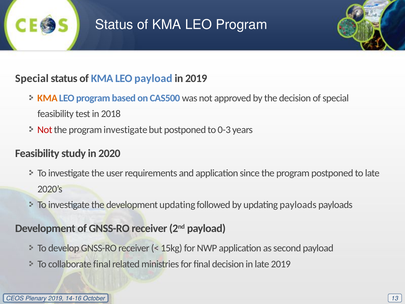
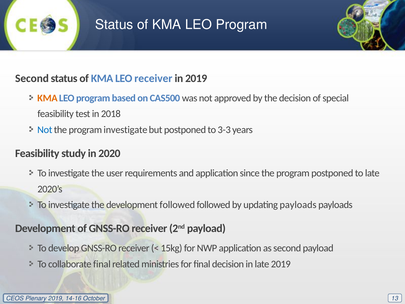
Special: Special -> Second (32, 78)
LEO payload: payload -> receiver (153, 78)
Not colour: red -> blue (45, 130)
0-3: 0-3 -> 3-3 (224, 130)
development updating: updating -> followed (177, 205)
